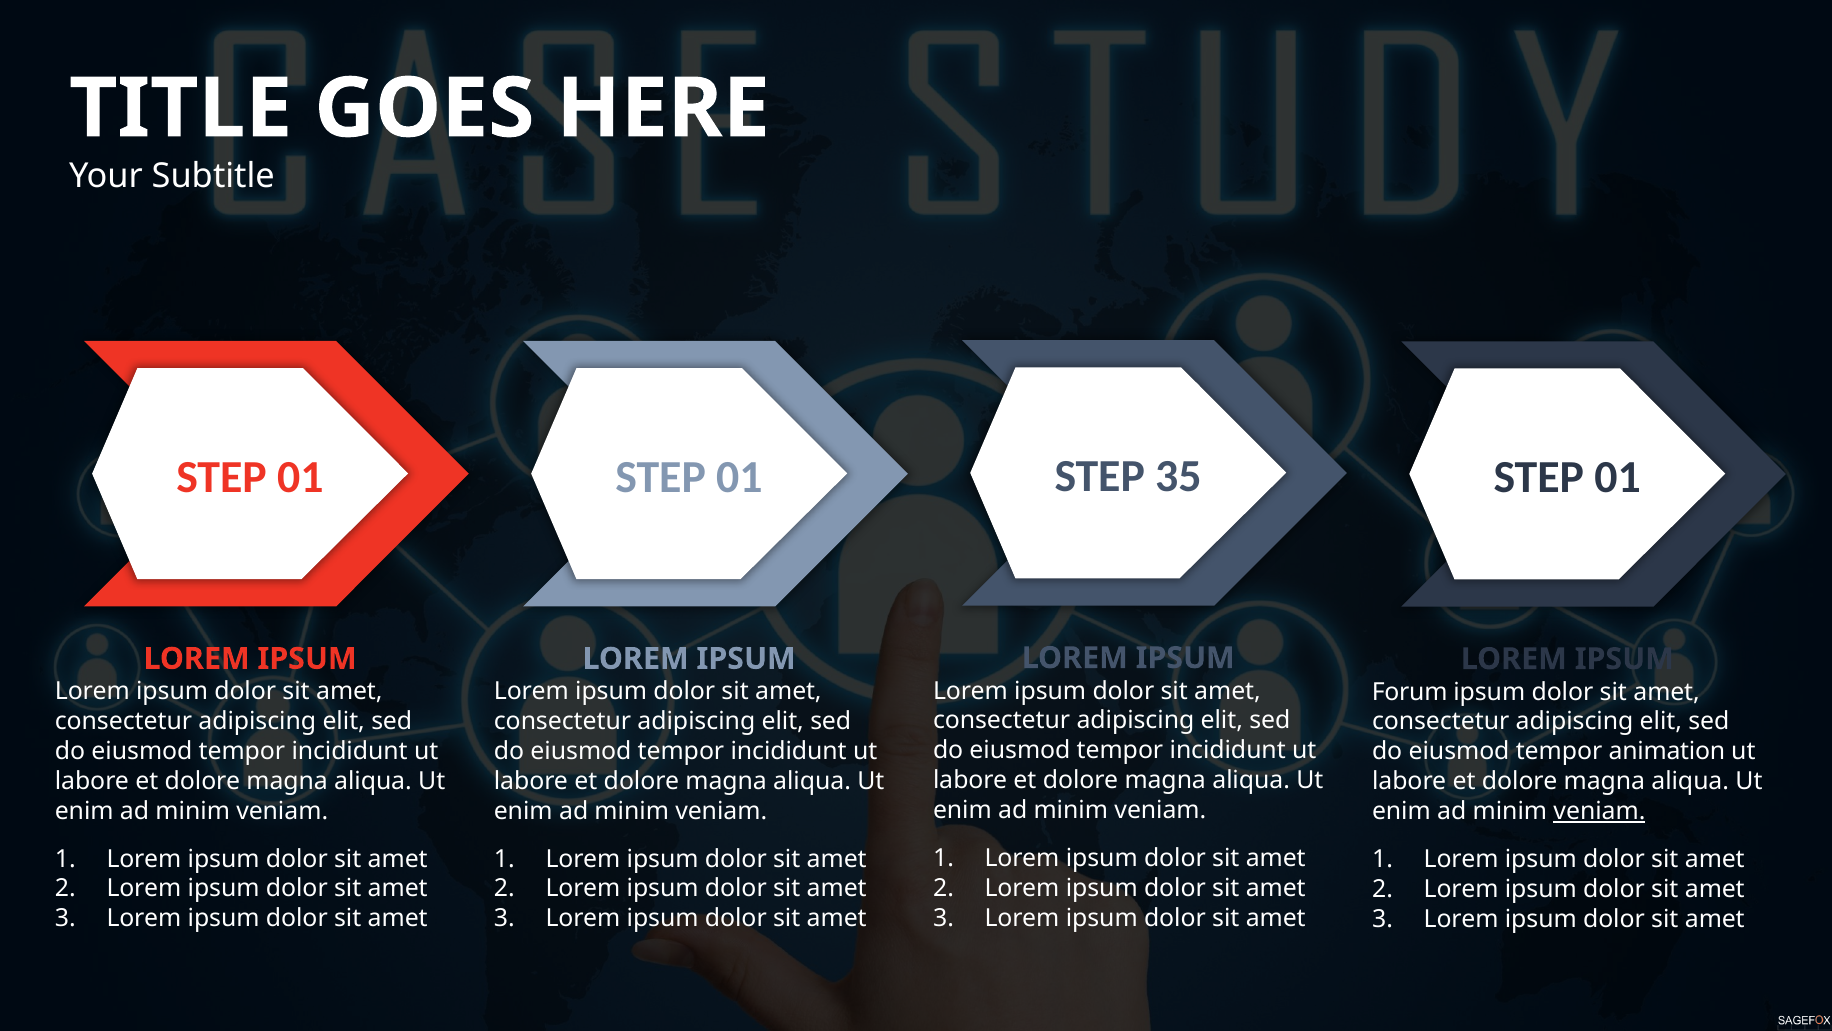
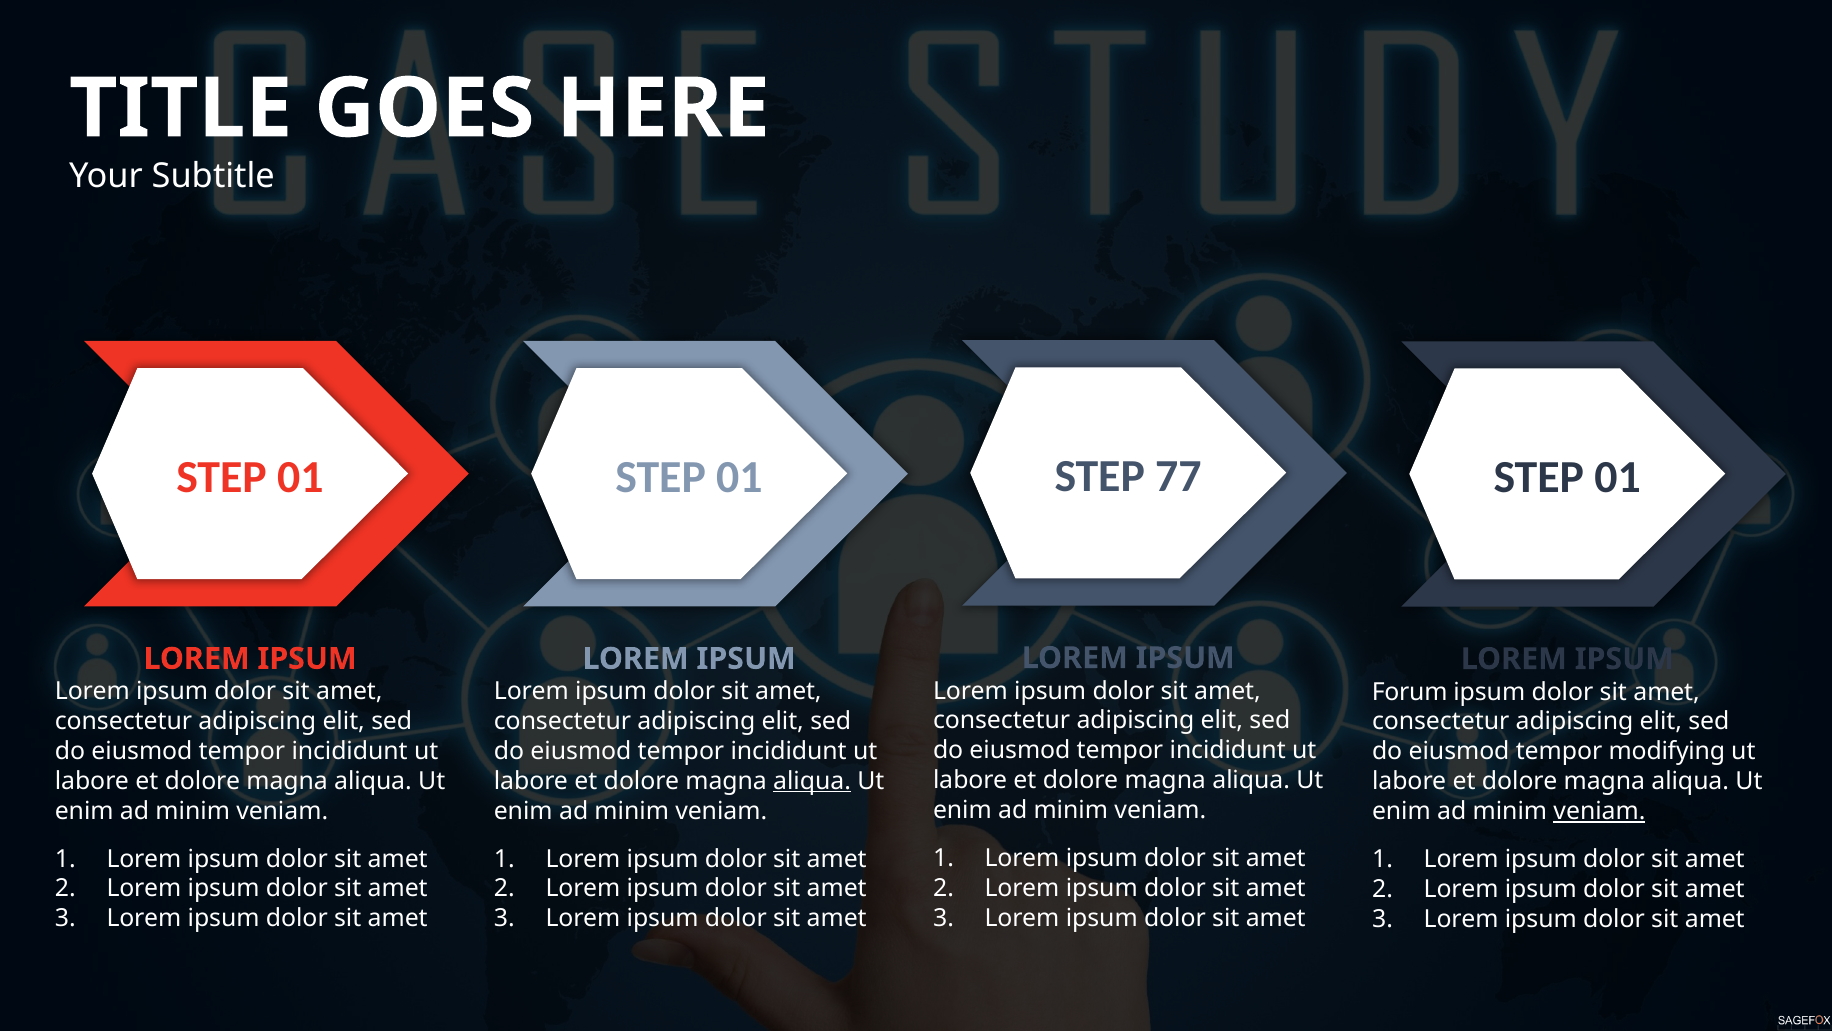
35: 35 -> 77 (1178, 476)
animation: animation -> modifying (1667, 751)
aliqua underline: none -> present (812, 781)
